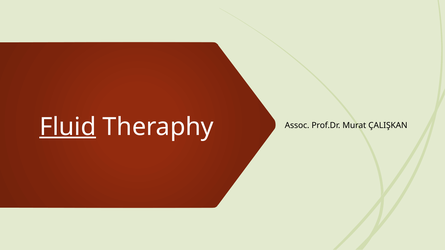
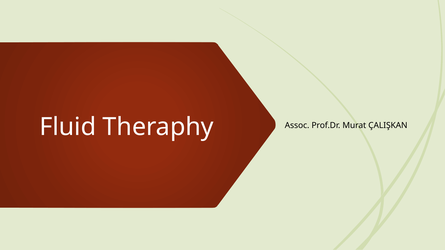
Fluid underline: present -> none (68, 127)
